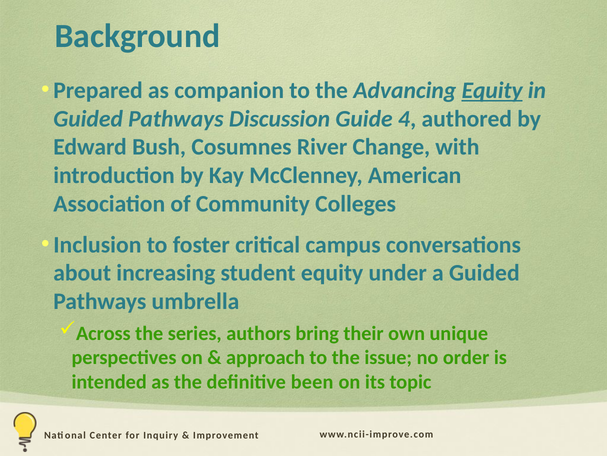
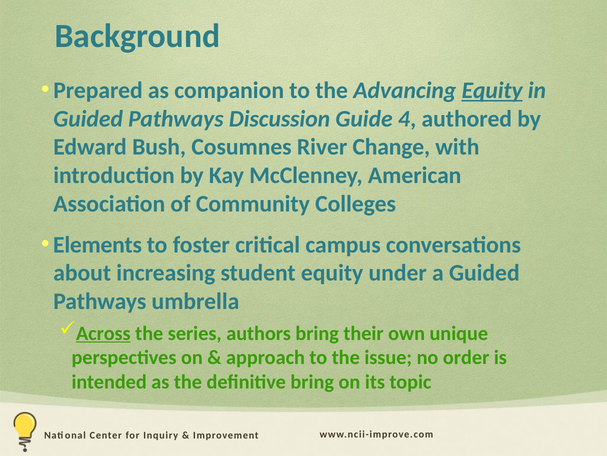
Inclusion: Inclusion -> Elements (98, 244)
Across underline: none -> present (103, 333)
definitive been: been -> bring (312, 381)
